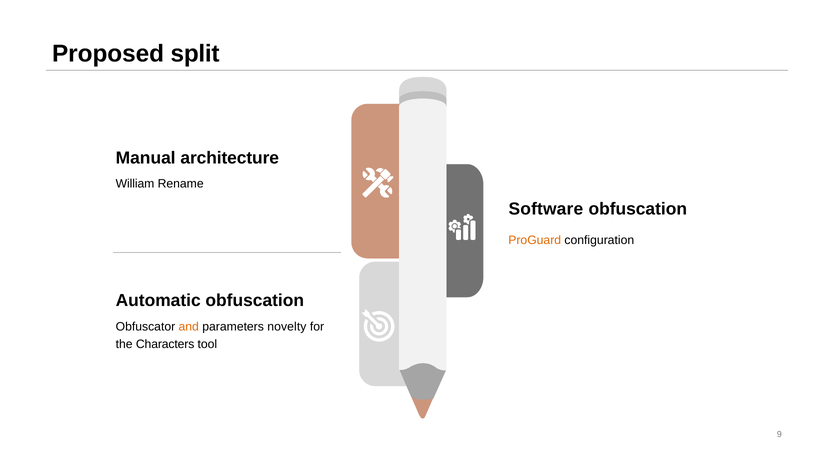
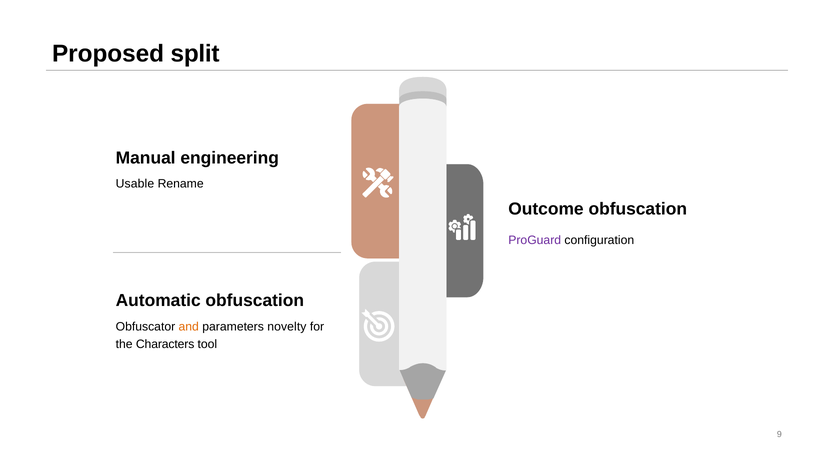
architecture: architecture -> engineering (230, 158)
William: William -> Usable (135, 184)
Software: Software -> Outcome (546, 209)
ProGuard colour: orange -> purple (535, 240)
